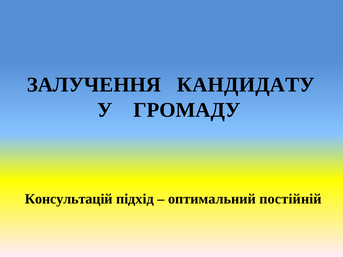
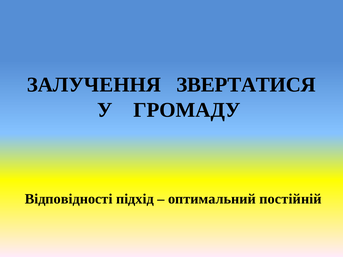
КАНДИДАТУ: КАНДИДАТУ -> ЗВЕРТАТИСЯ (246, 85)
Консультацій: Консультацій -> Відповідності (69, 199)
